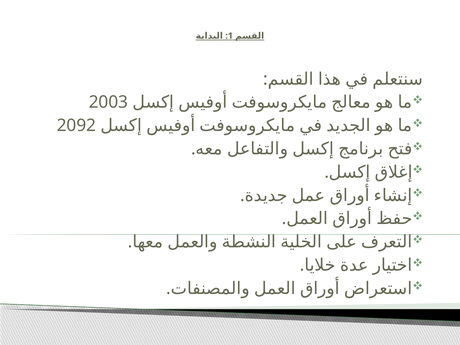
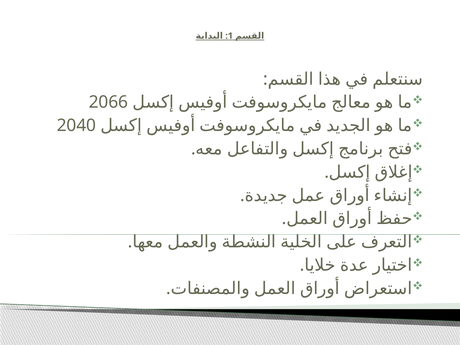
2003: 2003 -> 2066 (108, 102)
2092: 2092 -> 2040 (76, 126)
